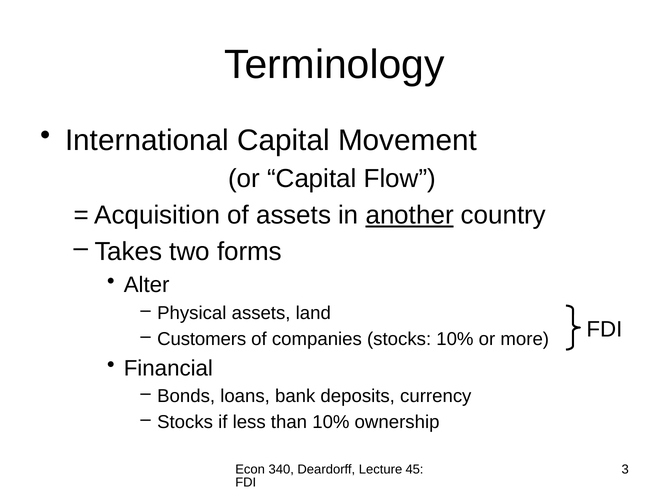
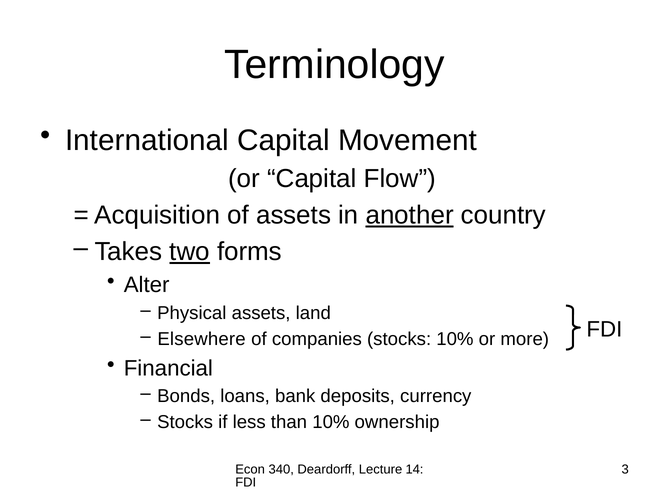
two underline: none -> present (190, 252)
Customers: Customers -> Elsewhere (202, 339)
45: 45 -> 14 (414, 469)
